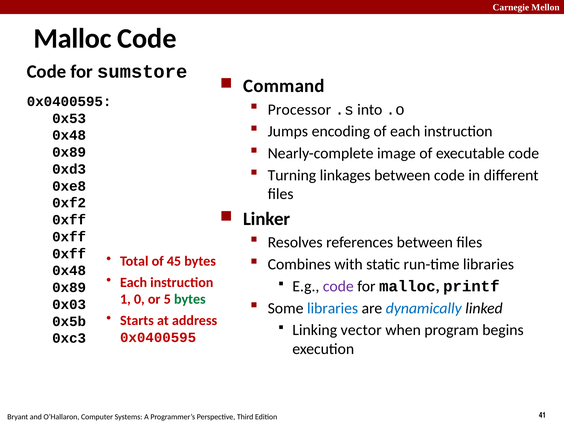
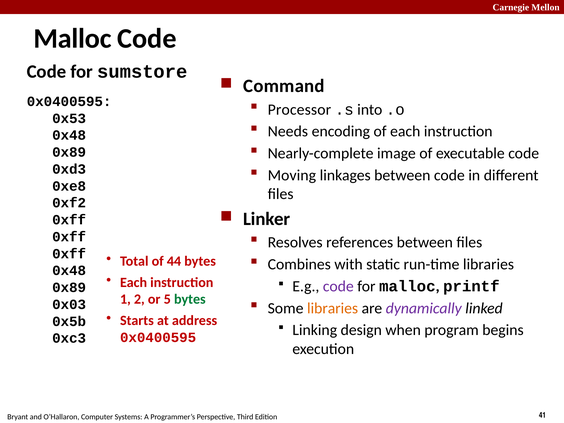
Jumps: Jumps -> Needs (288, 131)
Turning: Turning -> Moving (292, 175)
45: 45 -> 44 (174, 261)
0: 0 -> 2 (139, 299)
libraries colour: blue -> orange (333, 308)
dynamically colour: blue -> purple (424, 308)
vector: vector -> design (361, 330)
